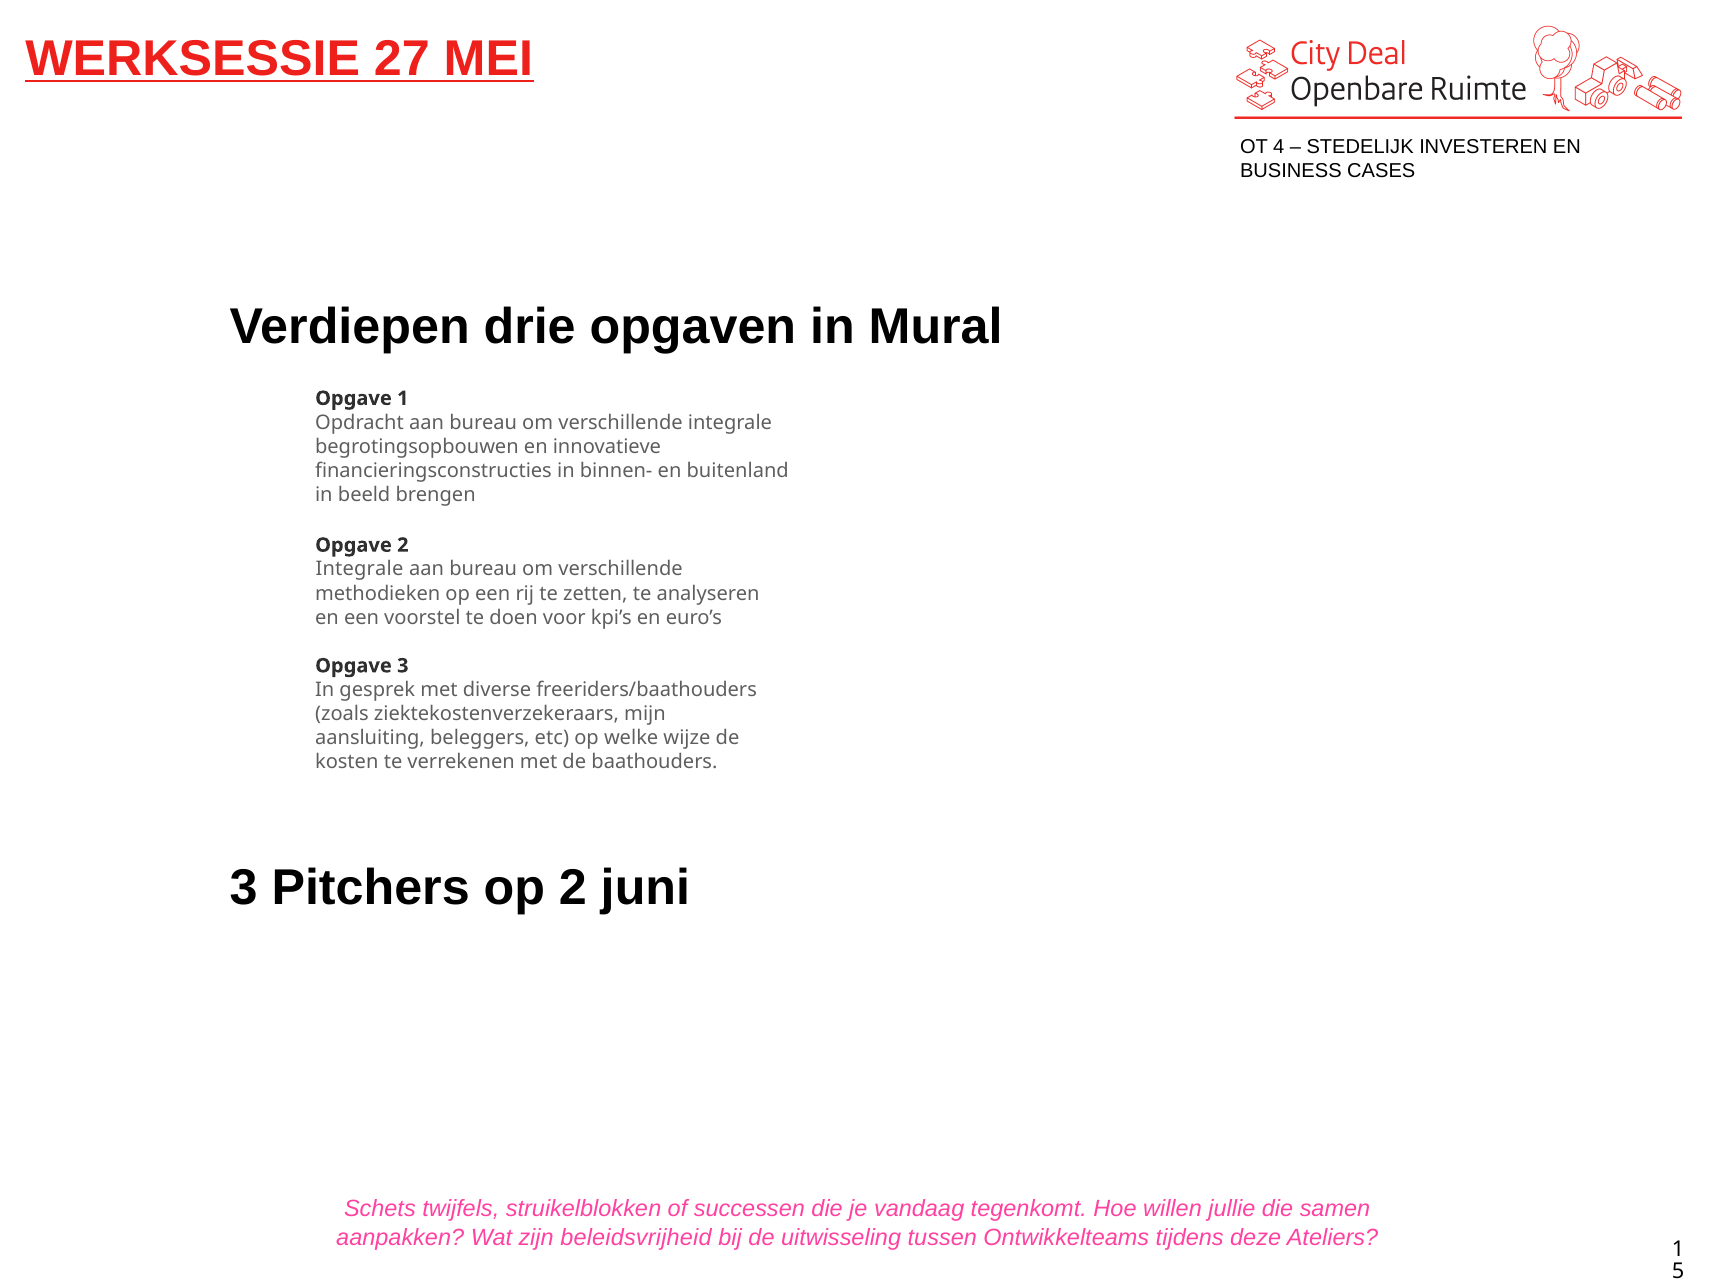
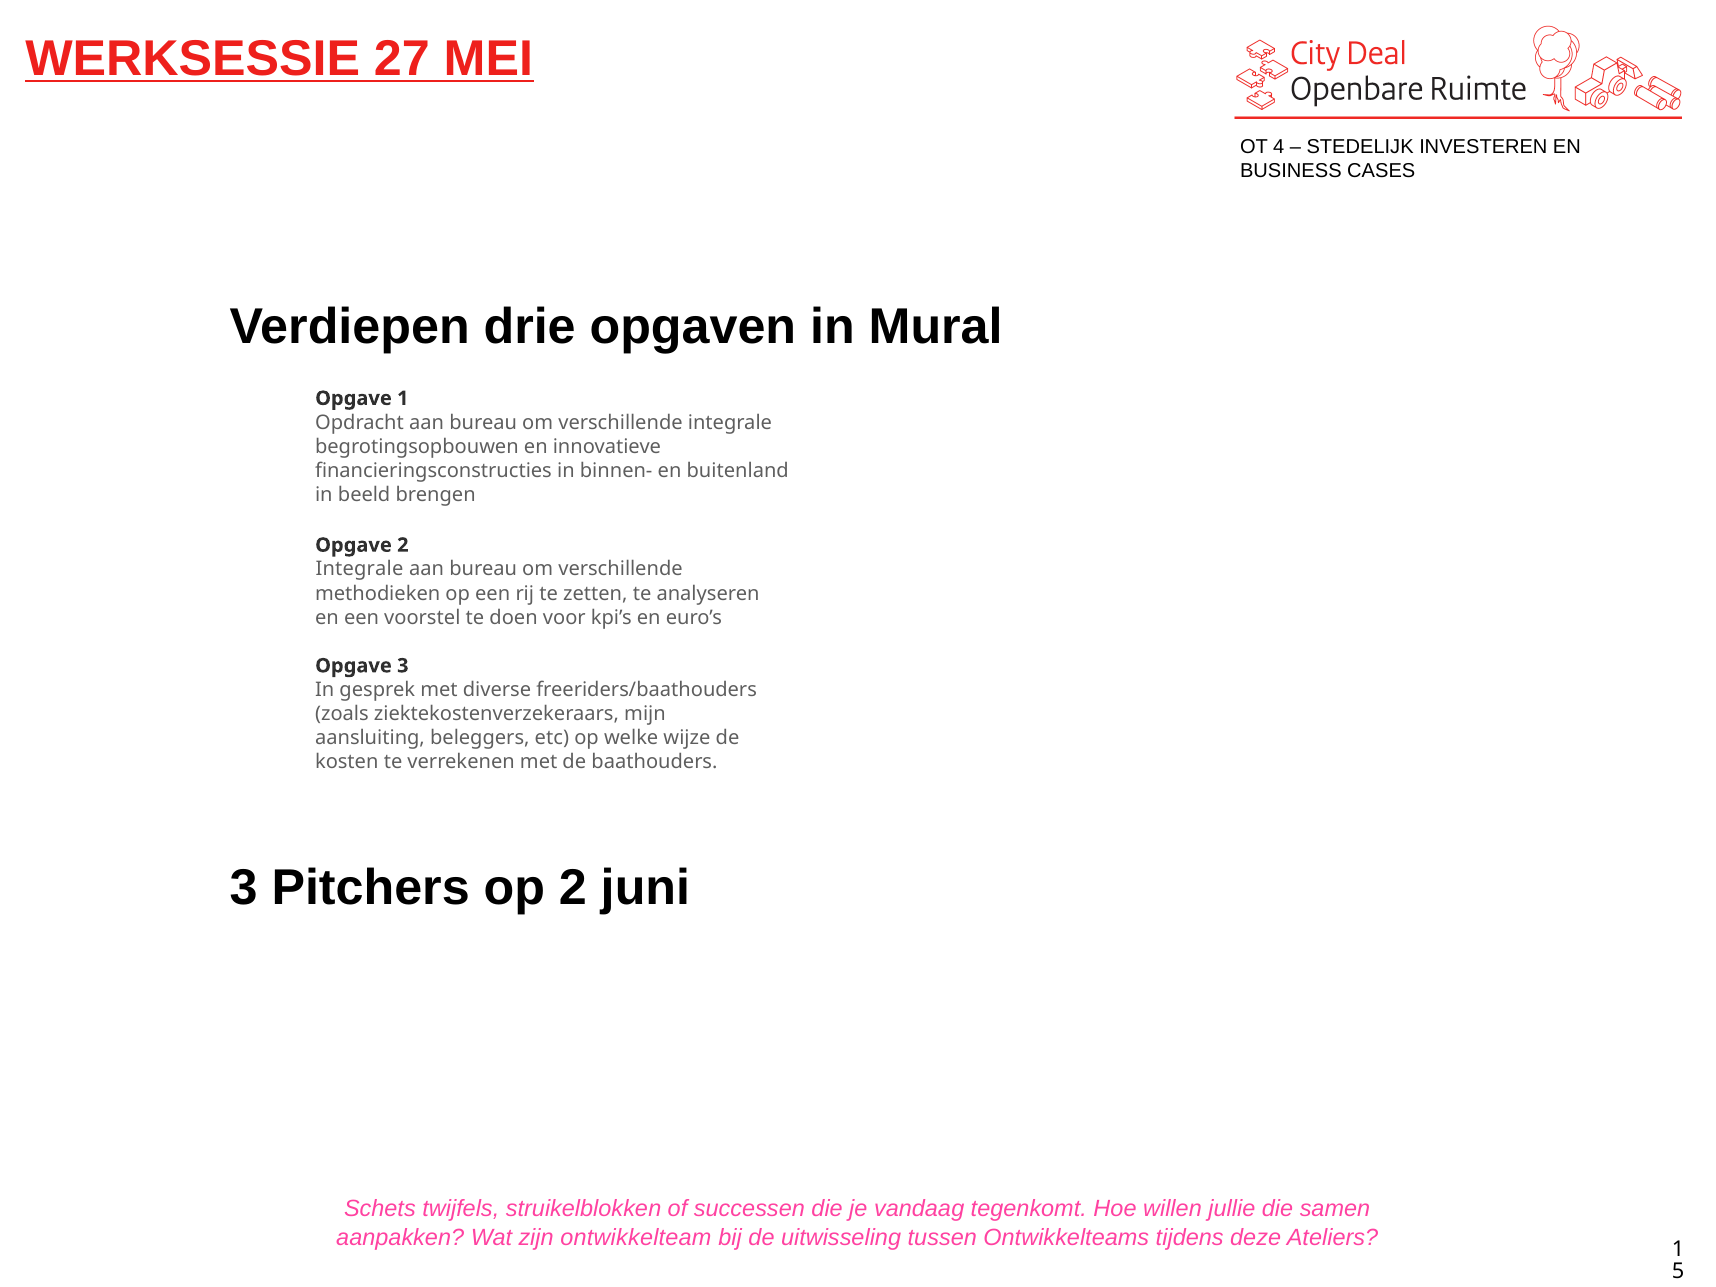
beleidsvrijheid: beleidsvrijheid -> ontwikkelteam (636, 1237)
